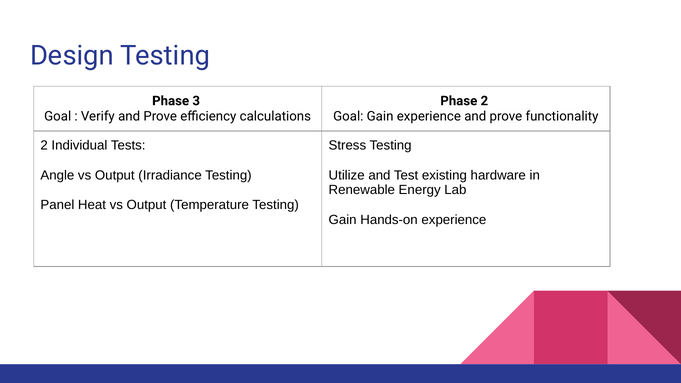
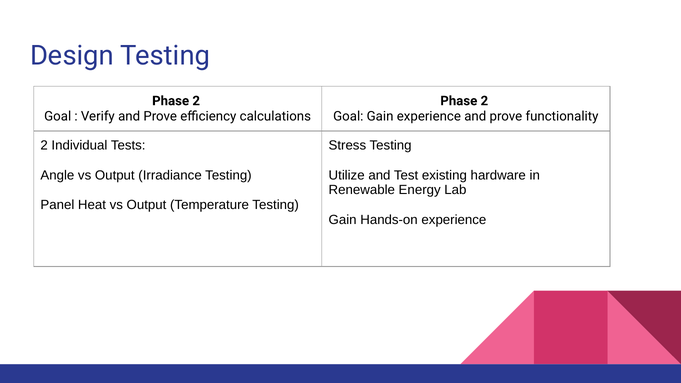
3: 3 -> 2 (196, 101)
